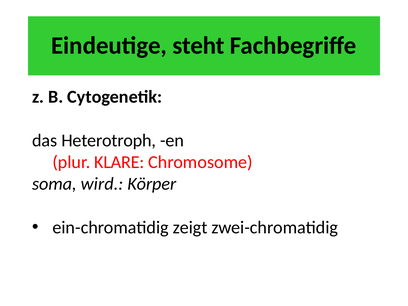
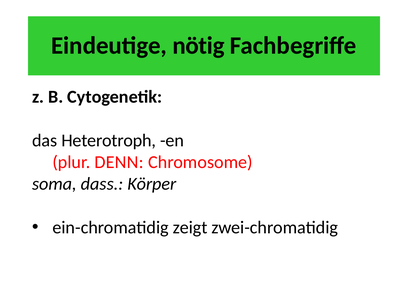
steht: steht -> nötig (199, 46)
KLARE: KLARE -> DENN (119, 162)
wird: wird -> dass (102, 184)
